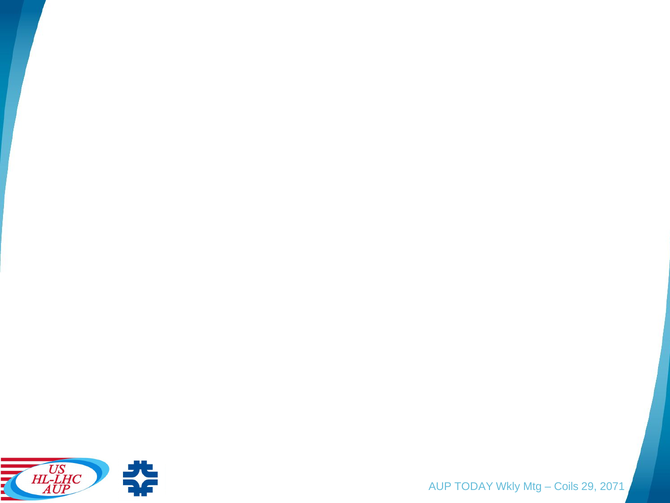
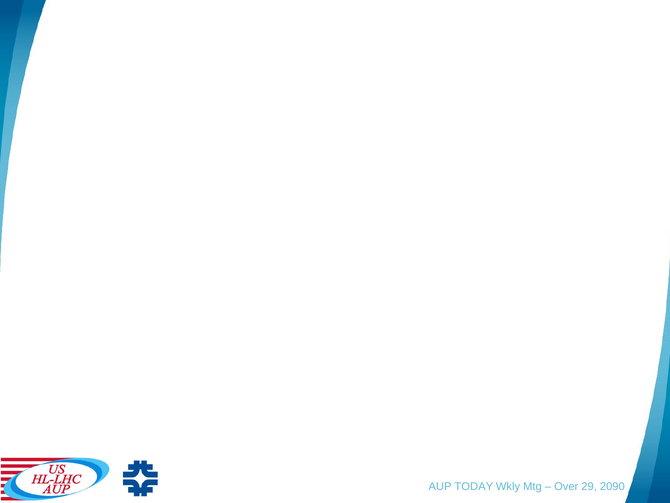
Coils: Coils -> Over (566, 486)
2071: 2071 -> 2090 (612, 486)
